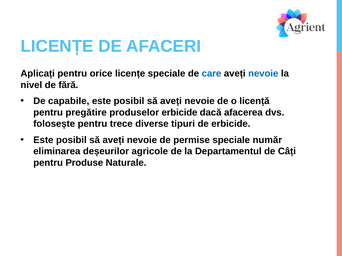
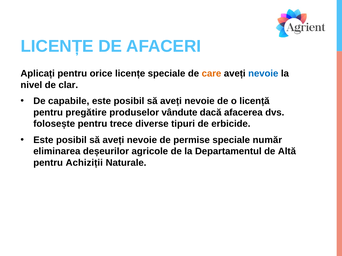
care colour: blue -> orange (211, 74)
fără: fără -> clar (68, 85)
produselor erbicide: erbicide -> vândute (179, 113)
Câți: Câți -> Altă (287, 152)
Produse: Produse -> Achiziții (84, 163)
